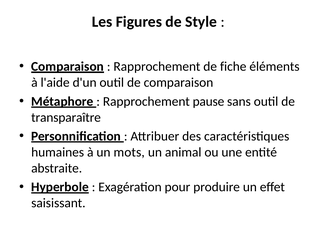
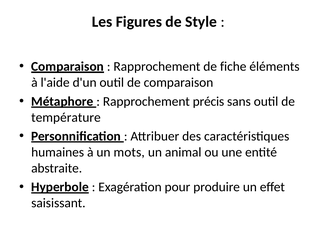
pause: pause -> précis (208, 101)
transparaître: transparaître -> température (66, 117)
